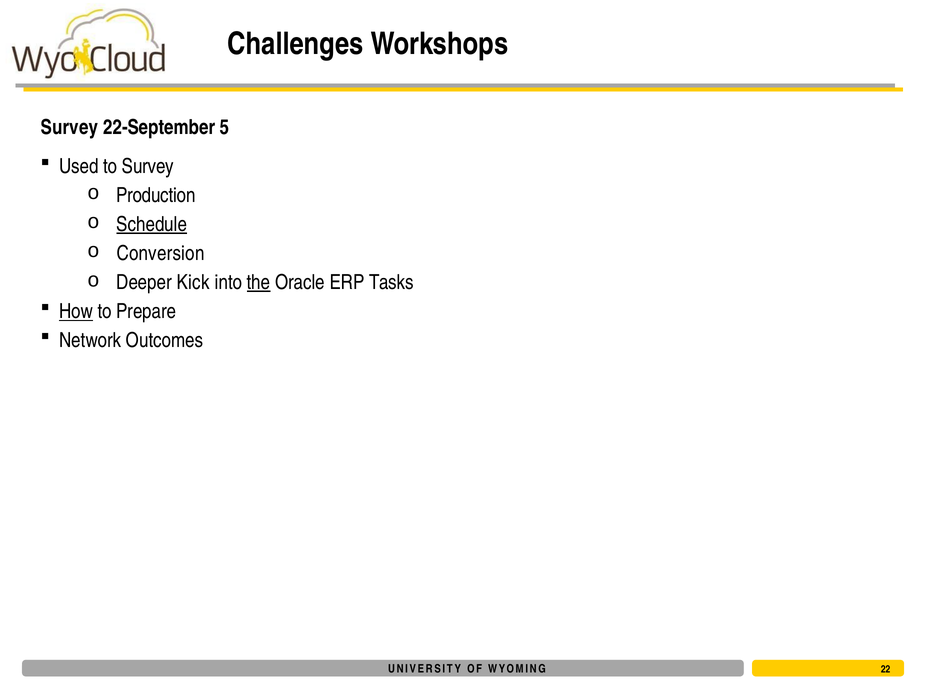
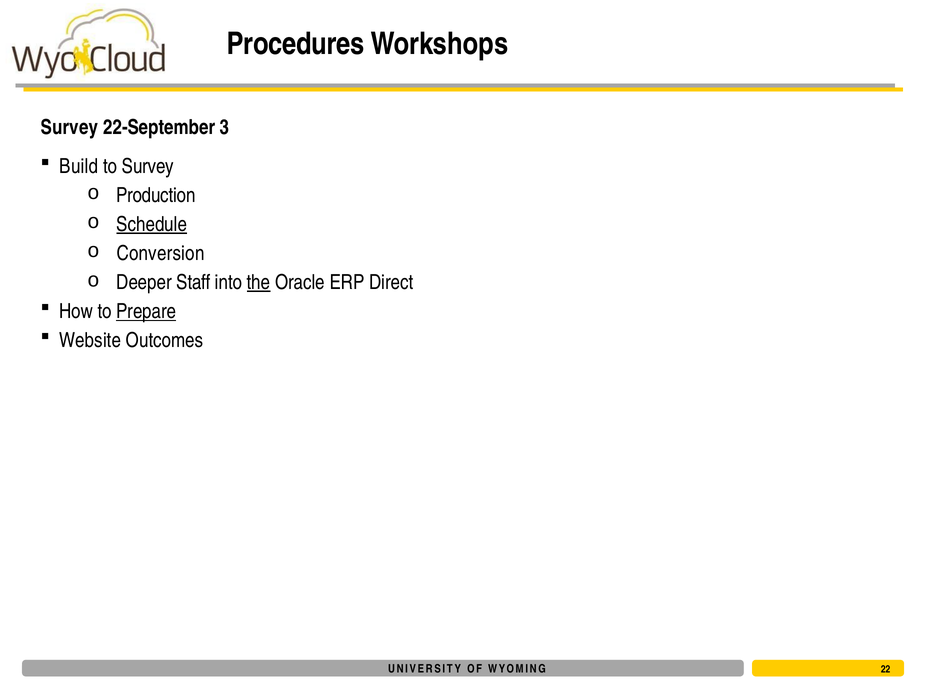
Challenges: Challenges -> Procedures (296, 44)
5: 5 -> 3 (225, 127)
Used: Used -> Build (79, 166)
Kick: Kick -> Staff (193, 283)
Tasks: Tasks -> Direct (391, 283)
How underline: present -> none (76, 312)
Prepare underline: none -> present (146, 312)
Network: Network -> Website (90, 341)
